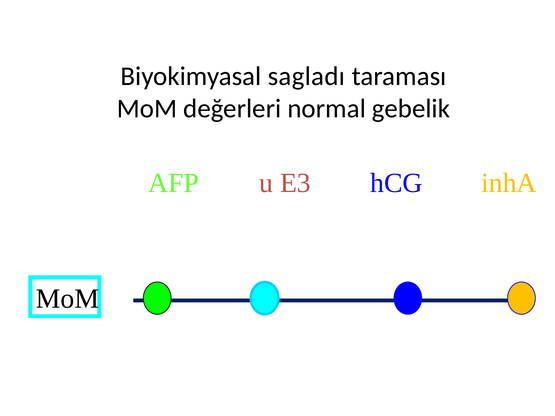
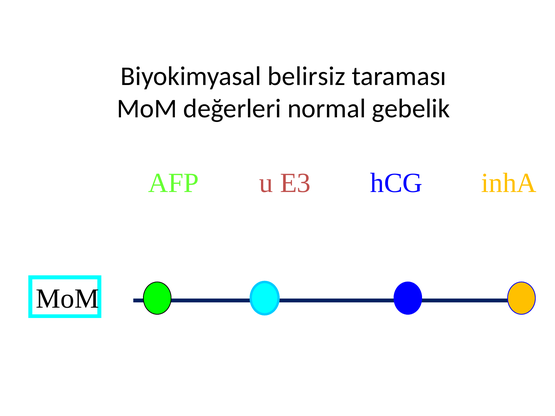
sagladı: sagladı -> belirsiz (306, 76)
